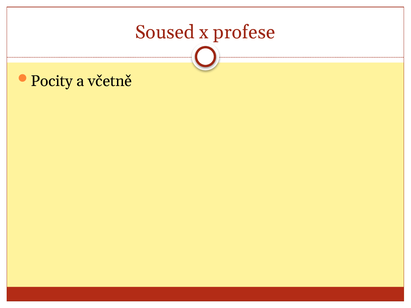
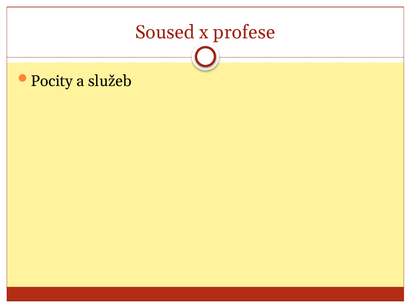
včetně: včetně -> služeb (110, 81)
